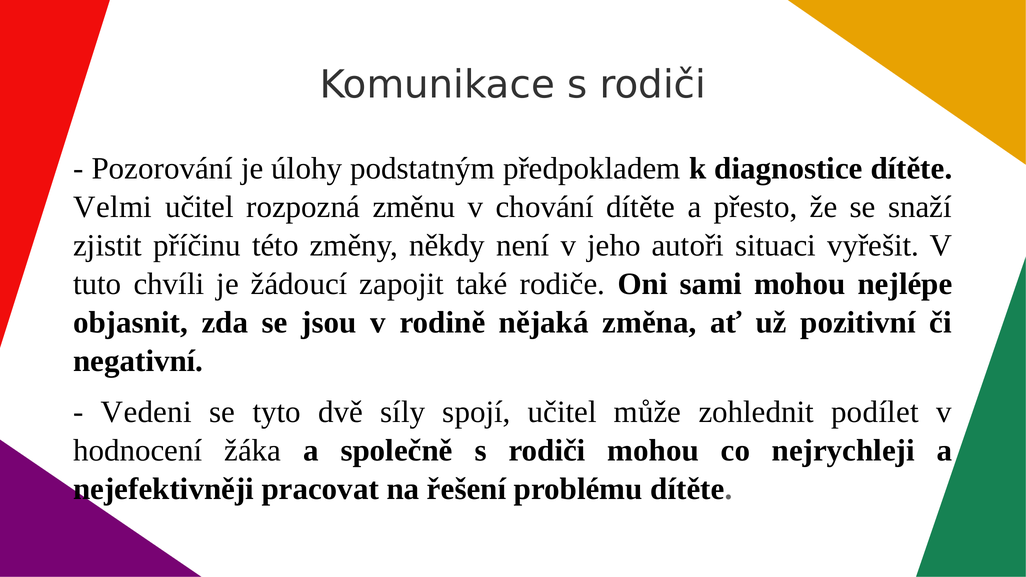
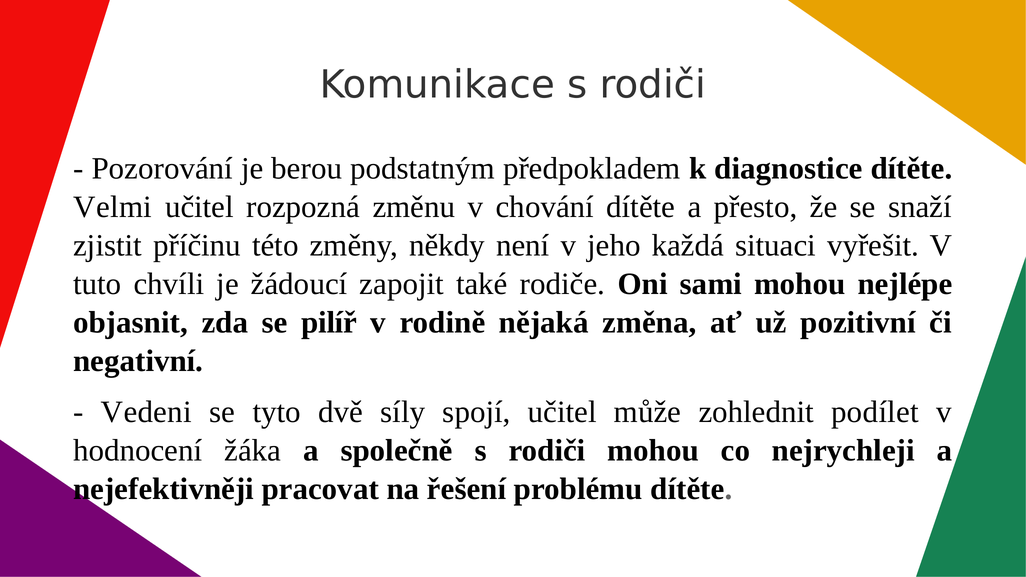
úlohy: úlohy -> berou (307, 169)
autoři: autoři -> každá (688, 246)
jsou: jsou -> pilíř (329, 323)
